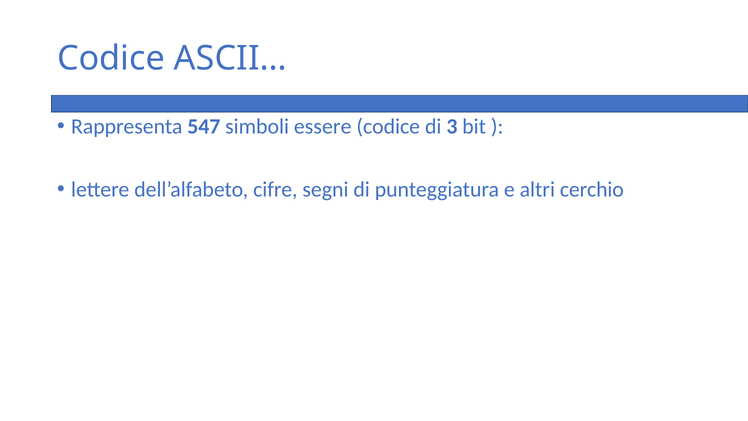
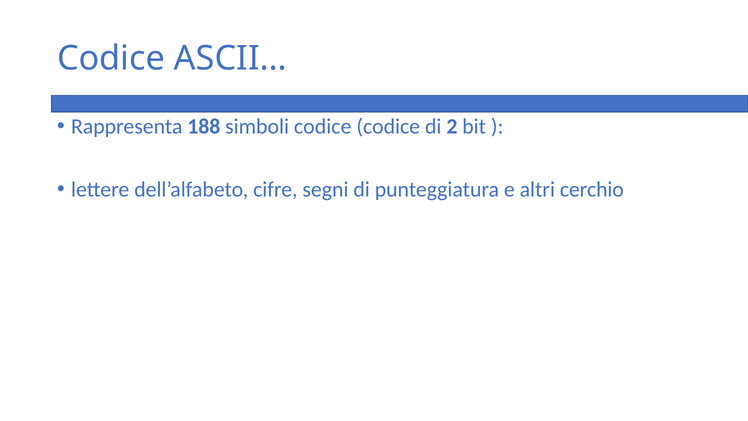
547: 547 -> 188 (204, 126)
simboli essere: essere -> codice (323, 126)
3: 3 -> 2 (452, 126)
